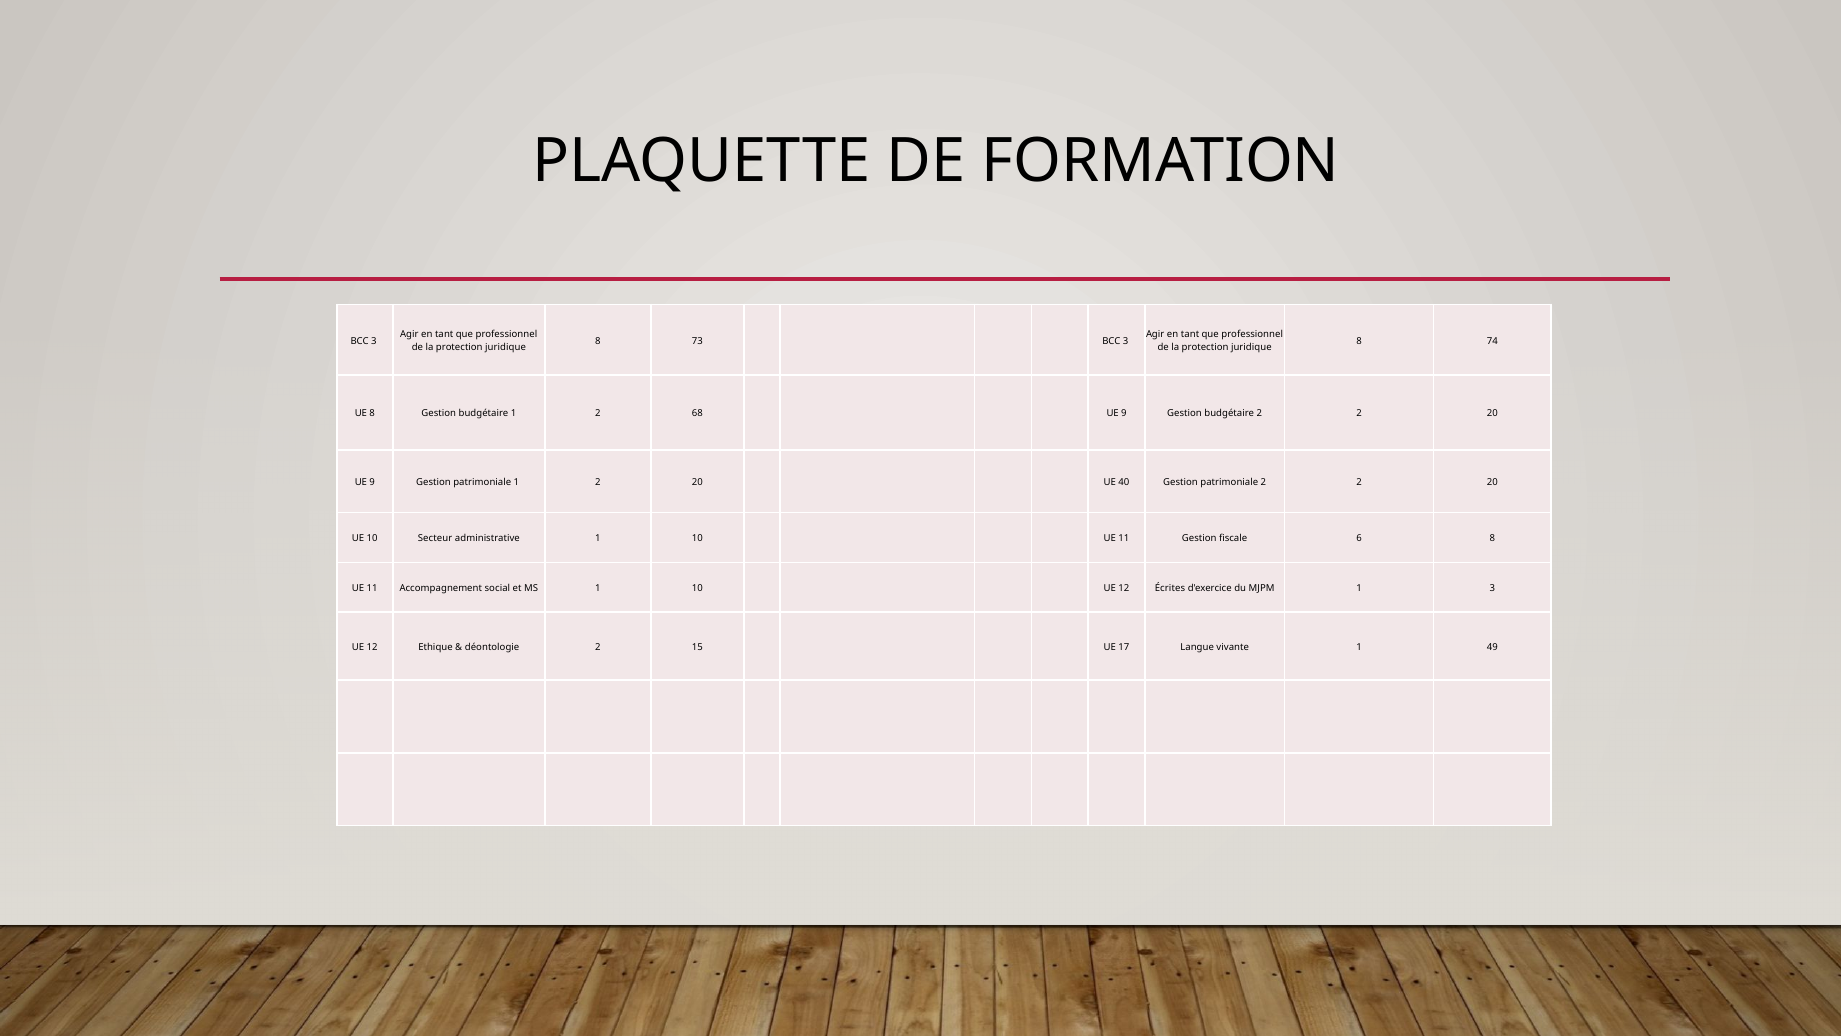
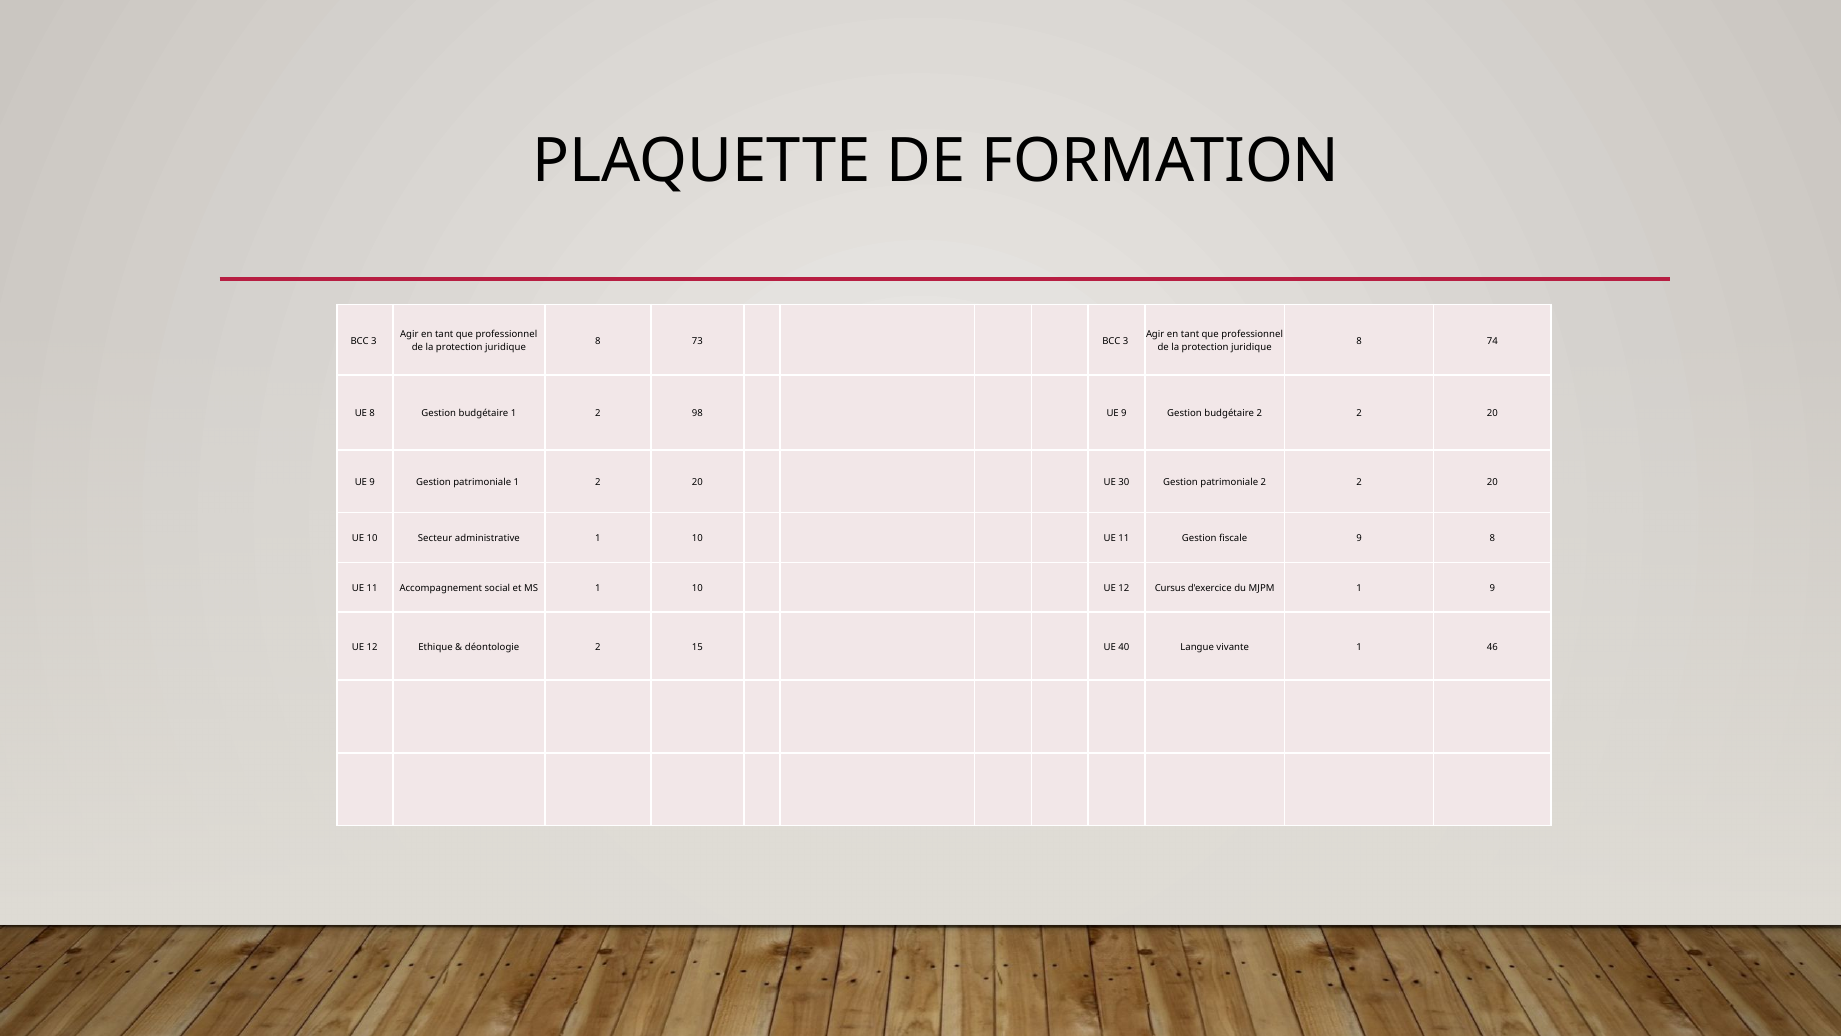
68: 68 -> 98 (697, 413)
40: 40 -> 30 (1124, 482)
fiscale 6: 6 -> 9 (1359, 538)
Écrites: Écrites -> Cursus (1170, 588)
1 3: 3 -> 9 (1492, 588)
17: 17 -> 40 (1124, 647)
49: 49 -> 46 (1492, 647)
